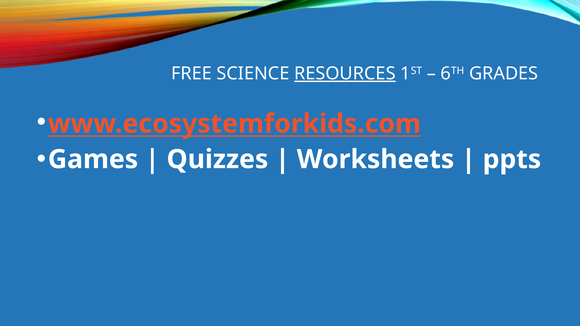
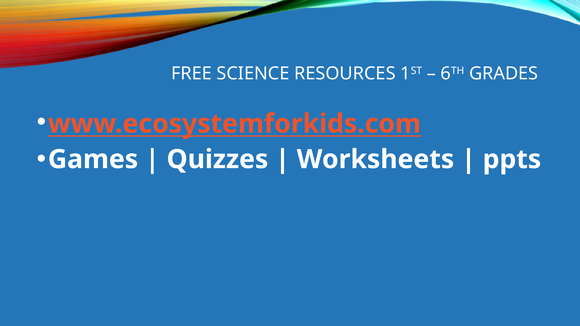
RESOURCES underline: present -> none (345, 74)
